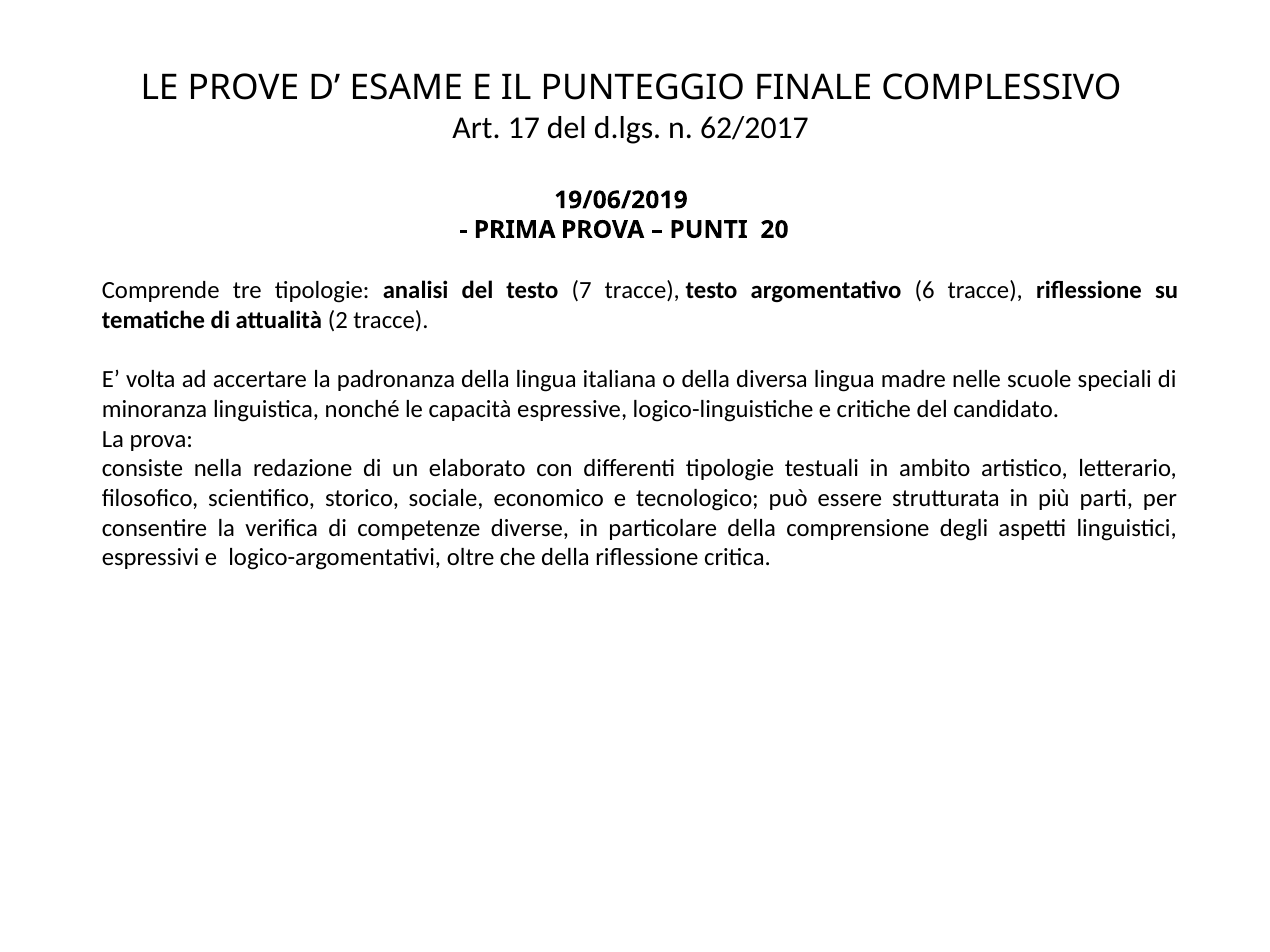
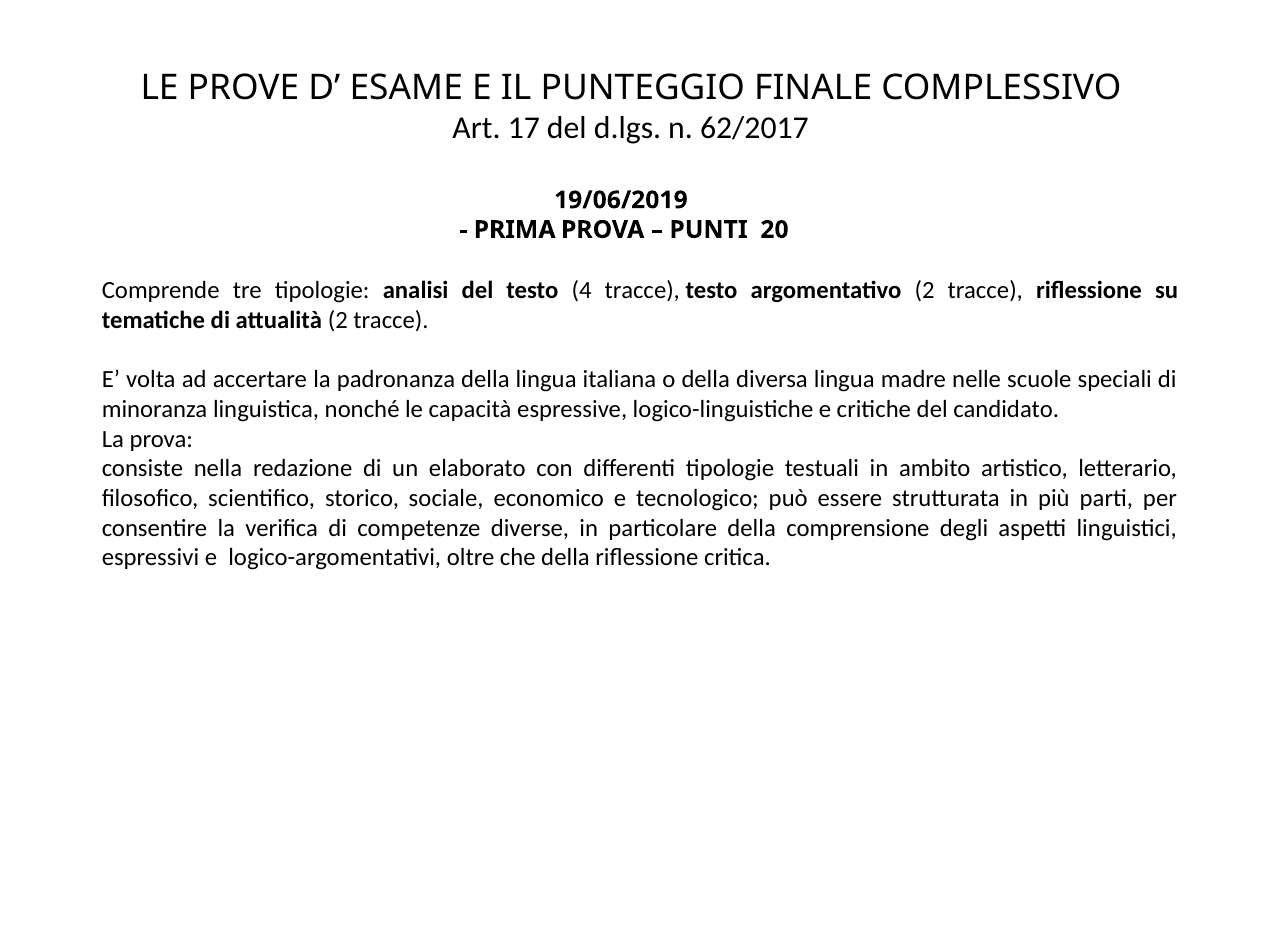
7: 7 -> 4 (582, 291)
argomentativo 6: 6 -> 2 (925, 291)
